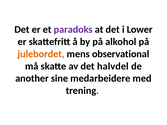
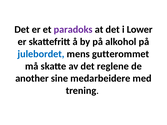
julebordet colour: orange -> blue (41, 54)
observational: observational -> gutterommet (121, 54)
halvdel: halvdel -> reglene (113, 66)
